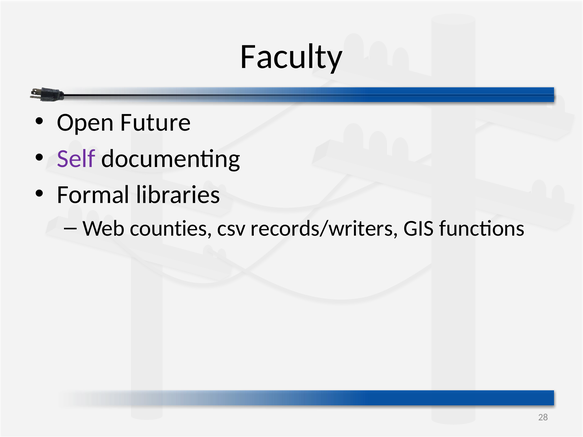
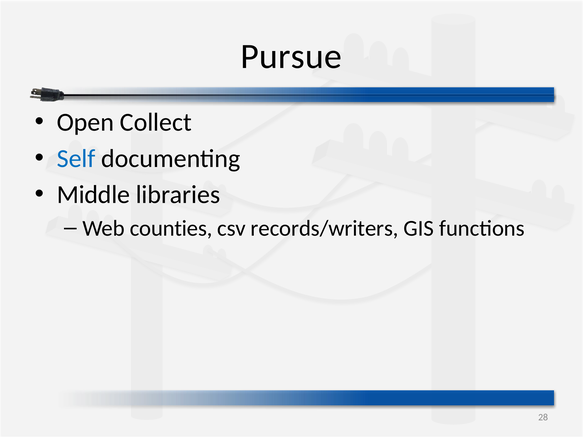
Faculty: Faculty -> Pursue (291, 56)
Future: Future -> Collect (156, 122)
Self colour: purple -> blue (76, 159)
Formal: Formal -> Middle (93, 195)
